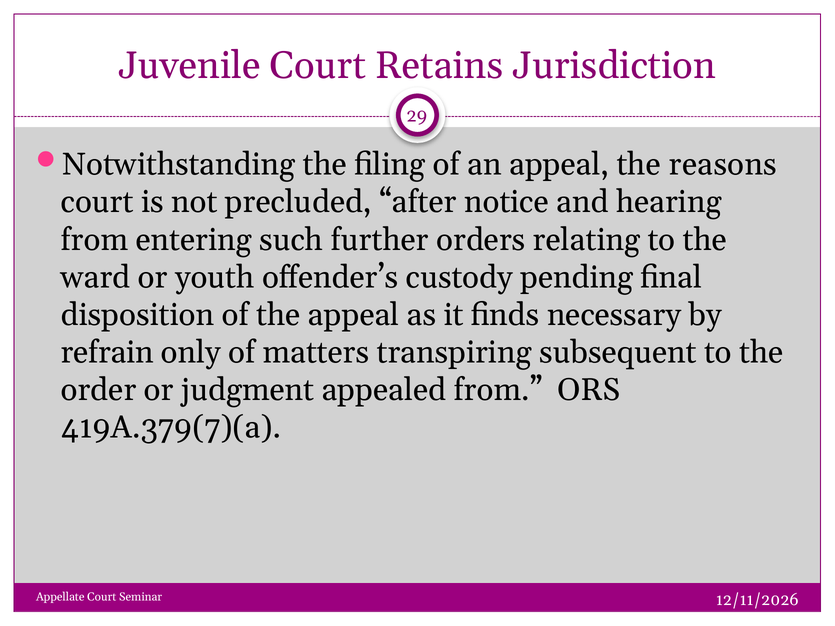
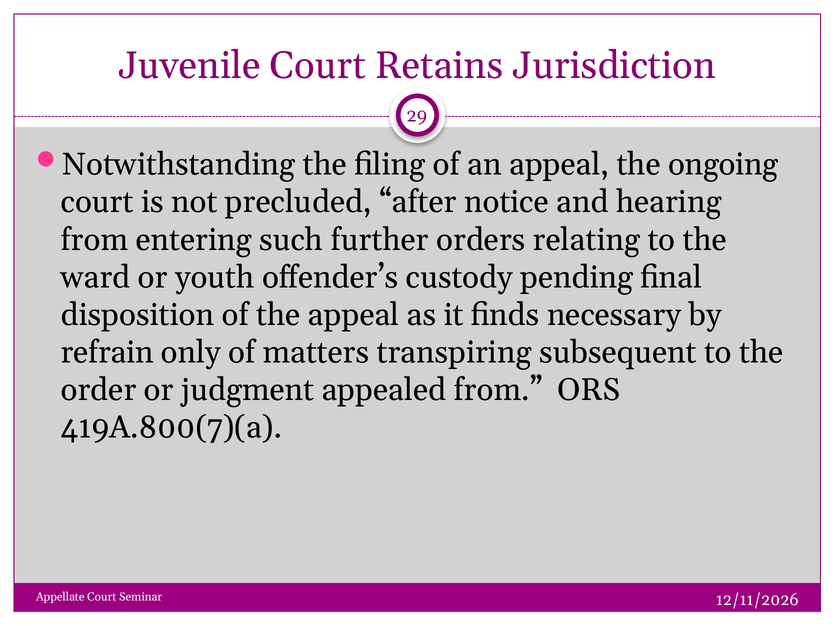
reasons: reasons -> ongoing (723, 165)
419A.379(7)(a: 419A.379(7)(a -> 419A.800(7)(a (171, 428)
